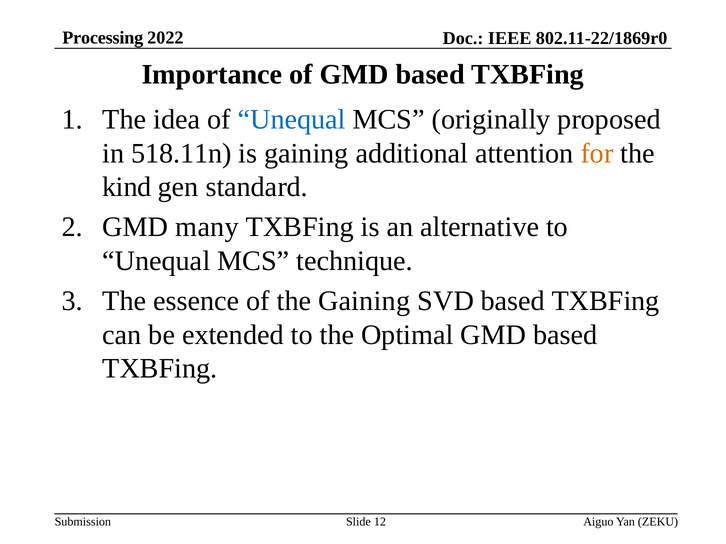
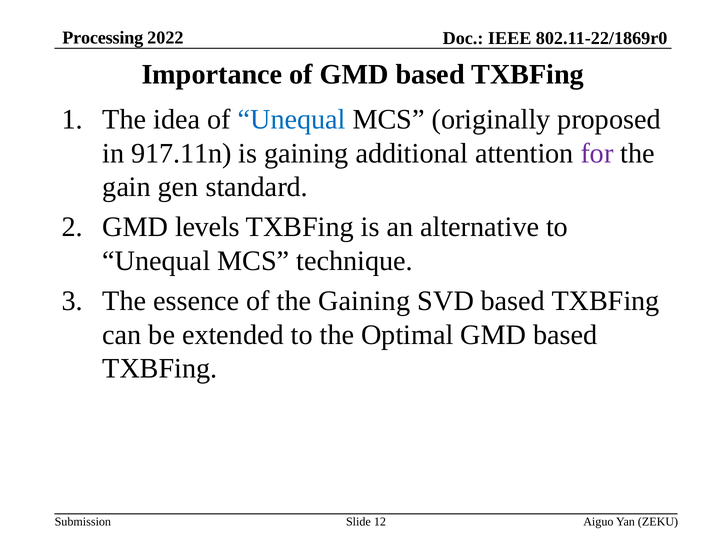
518.11n: 518.11n -> 917.11n (181, 153)
for colour: orange -> purple (597, 153)
kind: kind -> gain (127, 187)
many: many -> levels (207, 227)
